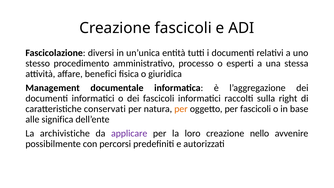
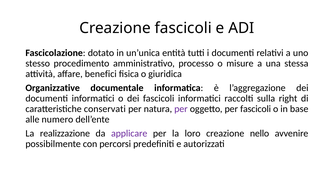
diversi: diversi -> dotato (101, 53)
esperti: esperti -> misure (240, 63)
Management: Management -> Organizzative (53, 88)
per colour: orange -> purple (181, 109)
significa: significa -> numero (57, 119)
archivistiche: archivistiche -> realizzazione (65, 133)
